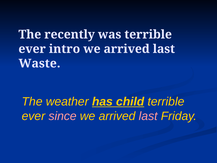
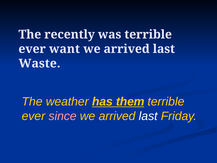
intro: intro -> want (65, 49)
child: child -> them (130, 101)
last colour: pink -> white (148, 116)
